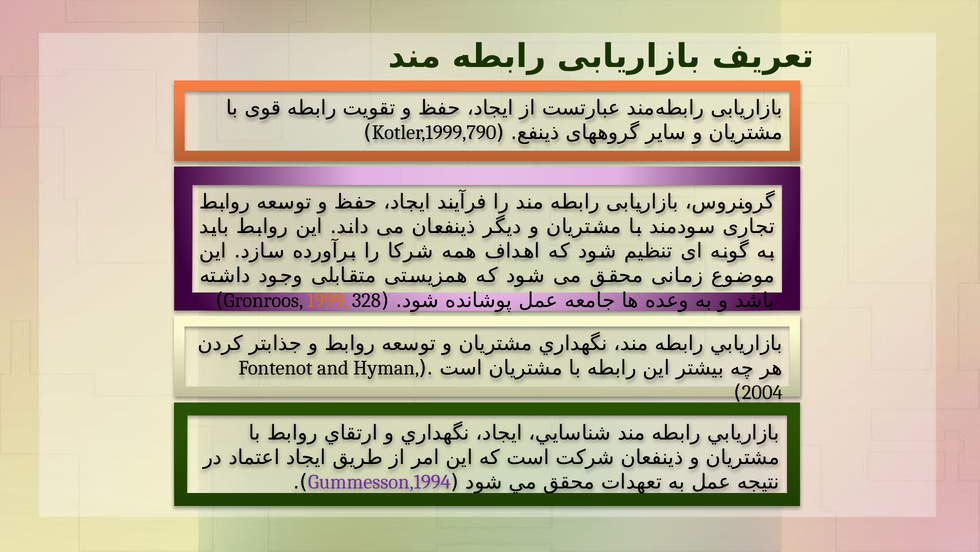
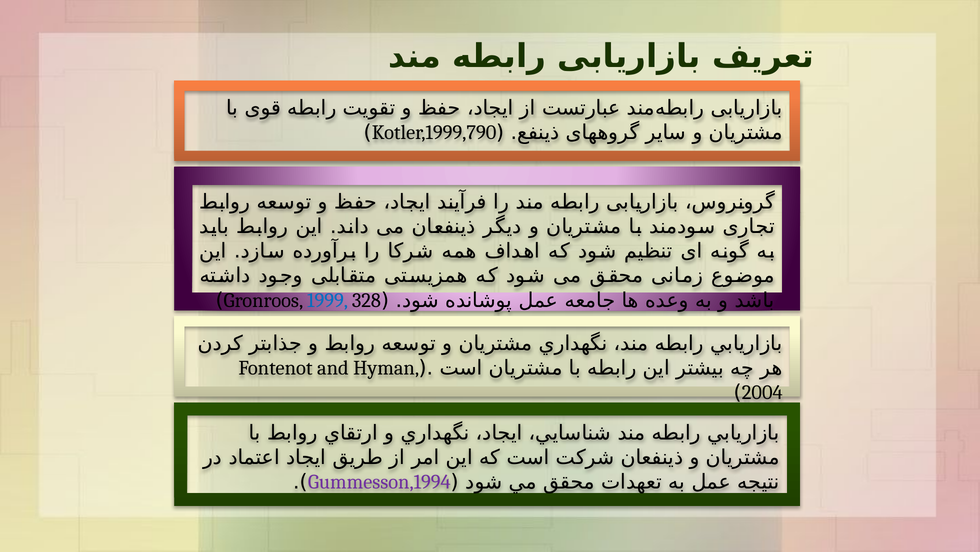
1999 colour: orange -> blue (328, 300)
